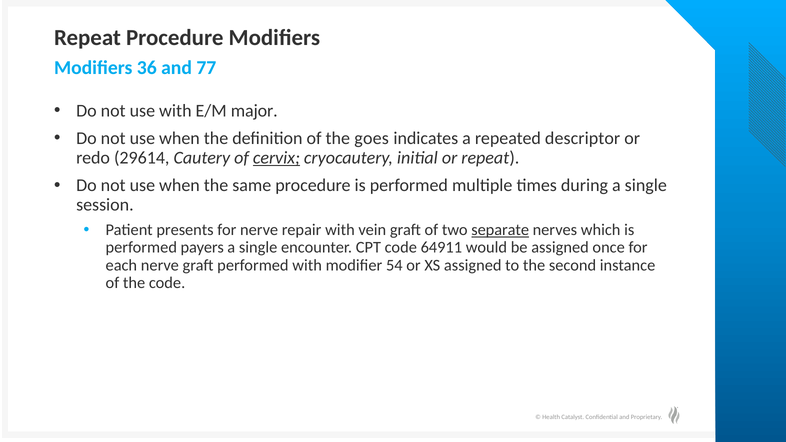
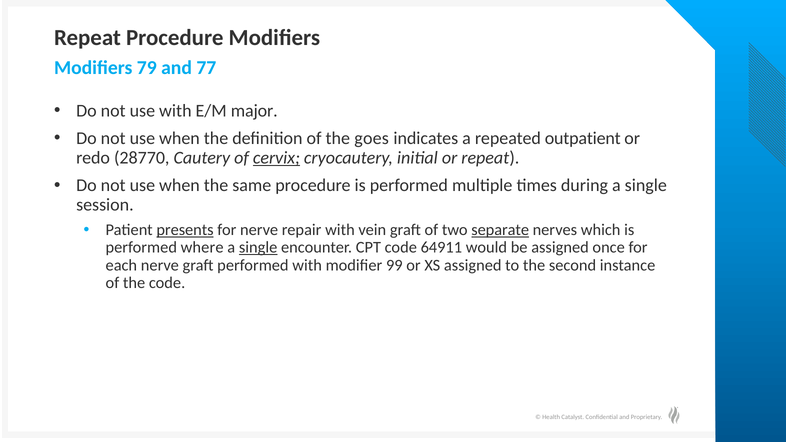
36: 36 -> 79 (147, 68)
descriptor: descriptor -> outpatient (583, 138)
29614: 29614 -> 28770 (142, 158)
presents underline: none -> present (185, 230)
payers: payers -> where (202, 248)
single underline: none -> present (258, 248)
54: 54 -> 99 (394, 265)
